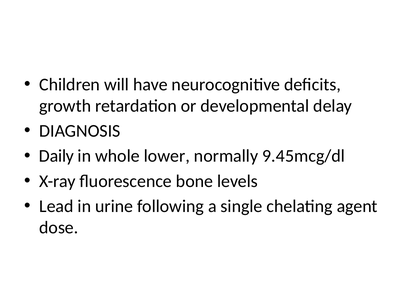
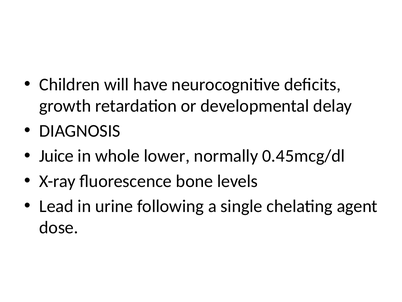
Daily: Daily -> Juice (56, 156)
9.45mcg/dl: 9.45mcg/dl -> 0.45mcg/dl (304, 156)
